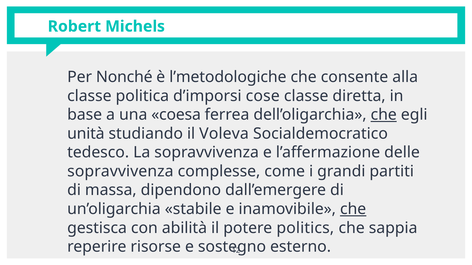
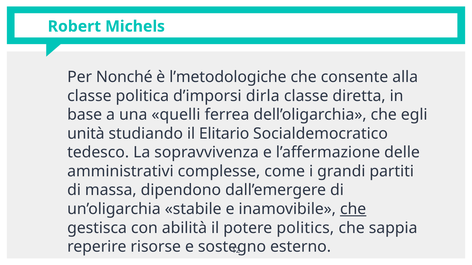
cose: cose -> dirla (263, 96)
coesa: coesa -> quelli (176, 115)
che underline: present -> none (384, 115)
Voleva: Voleva -> Elitario (224, 134)
sopravvivenza: sopravvivenza -> amministrativi (120, 172)
